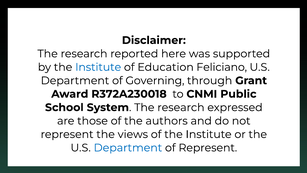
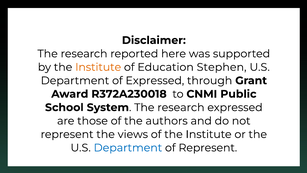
Institute colour: blue -> orange (98, 67)
Feliciano: Feliciano -> Stephen (222, 67)
of Governing: Governing -> Expressed (155, 80)
